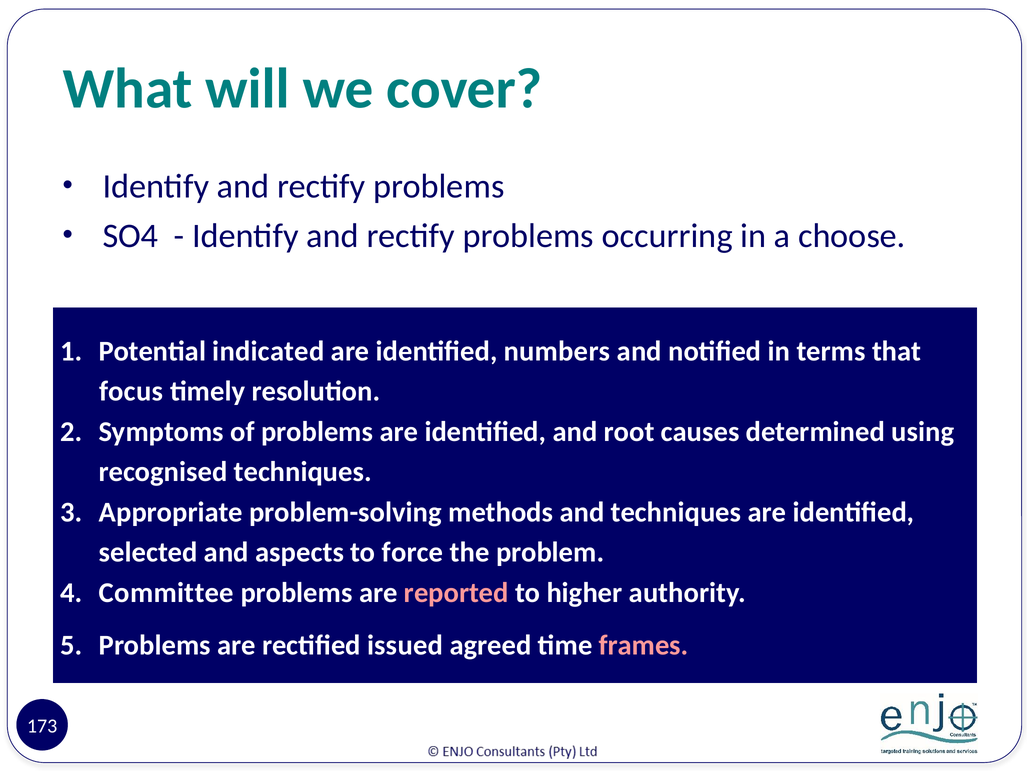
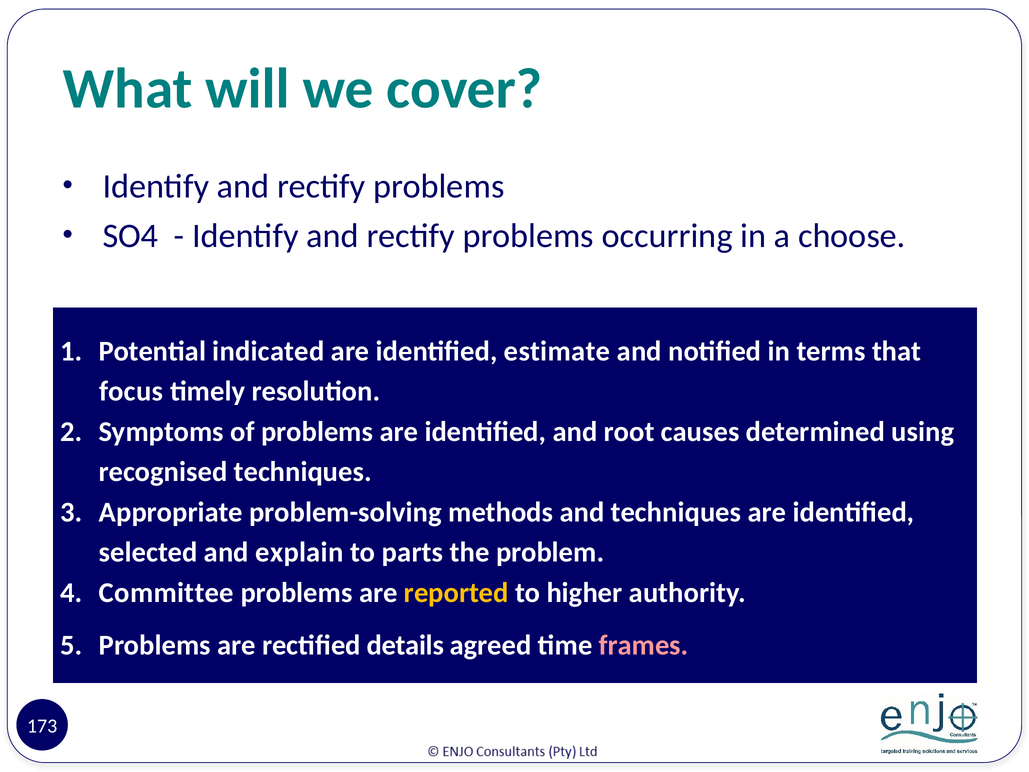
numbers: numbers -> estimate (557, 351)
aspects: aspects -> explain (299, 552)
force: force -> parts (413, 552)
reported colour: pink -> yellow (456, 593)
issued: issued -> details (405, 645)
